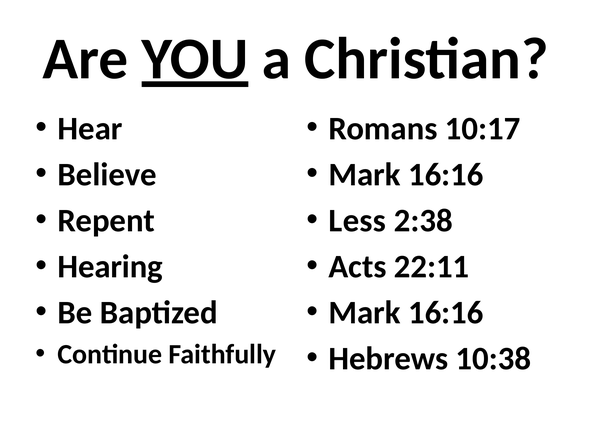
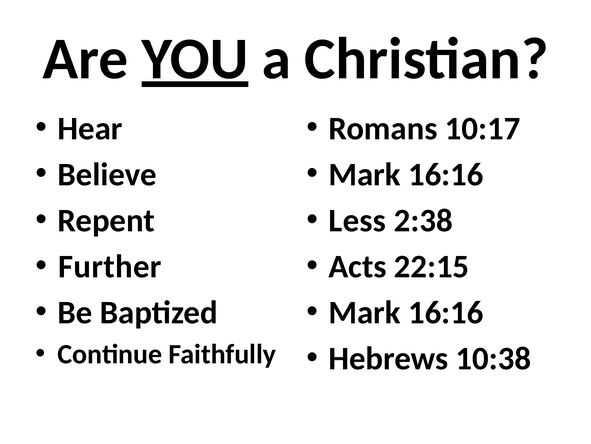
Hearing: Hearing -> Further (110, 266)
22:11: 22:11 -> 22:15 (432, 266)
